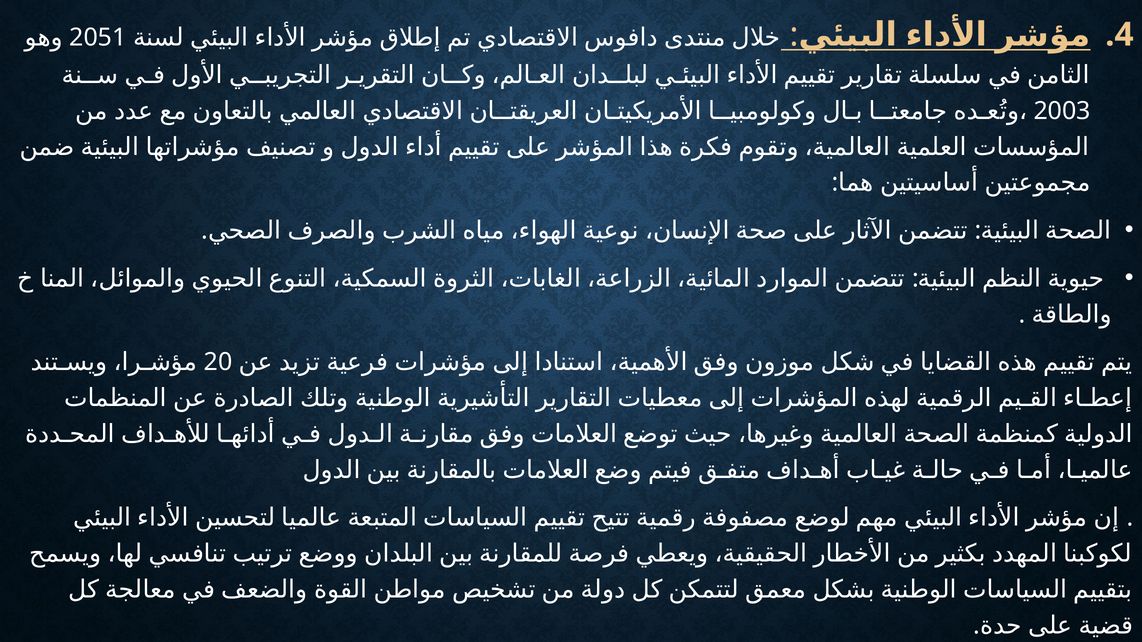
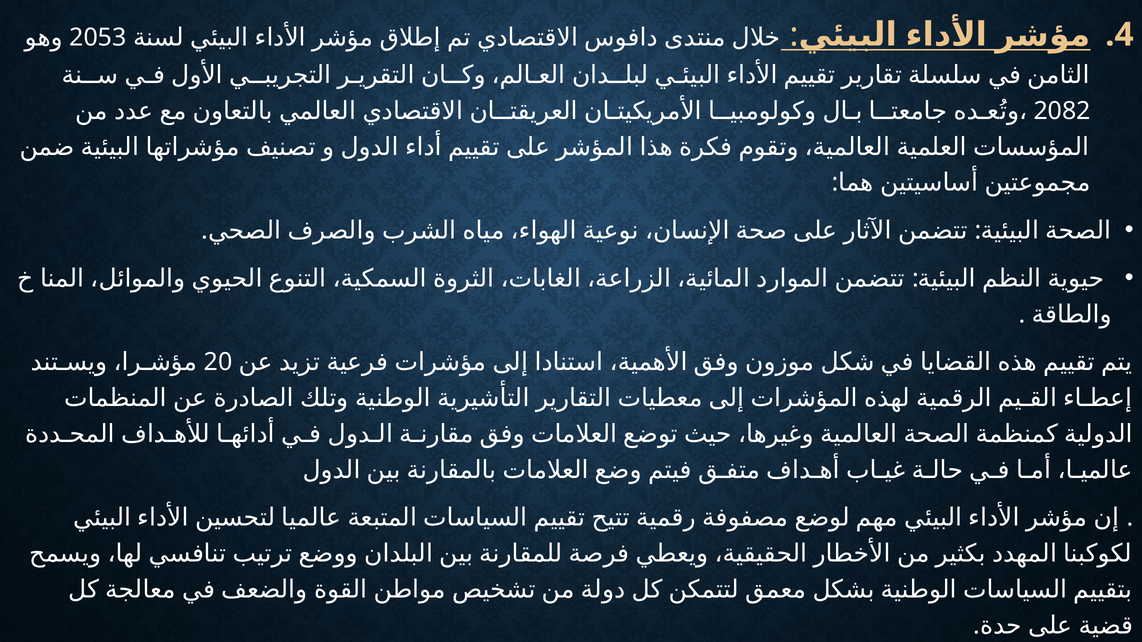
2051: 2051 -> 2053 (98, 37)
2003: 2003 -> 2082 (1062, 111)
